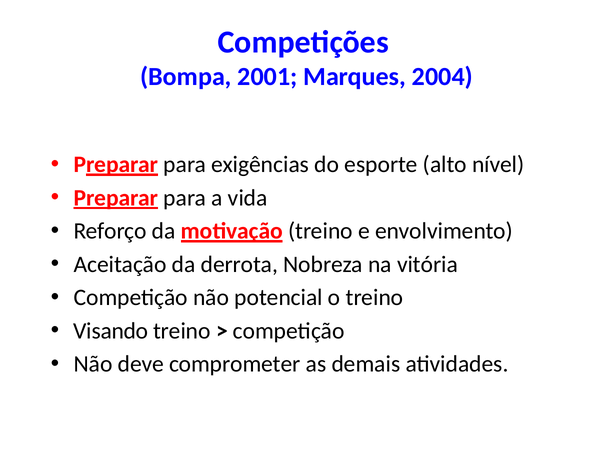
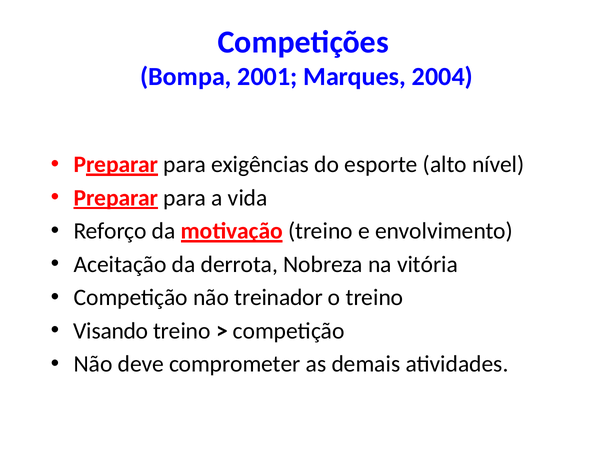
potencial: potencial -> treinador (279, 298)
